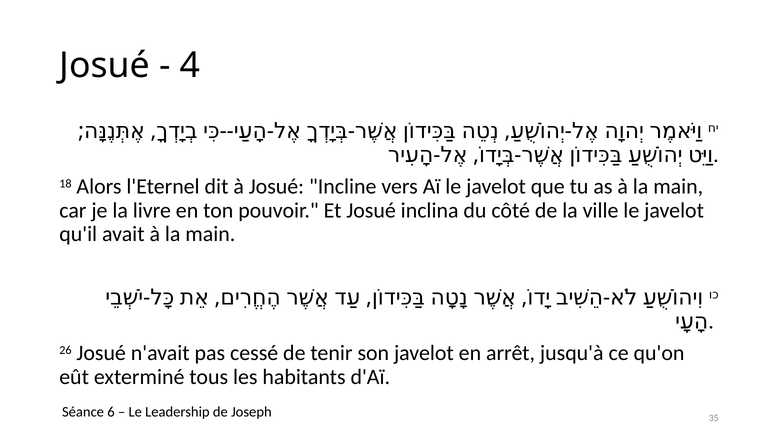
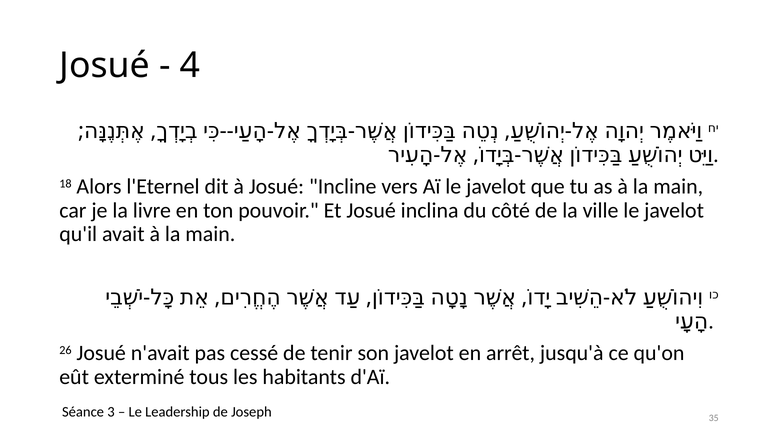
6: 6 -> 3 (111, 412)
